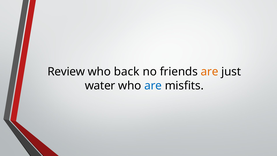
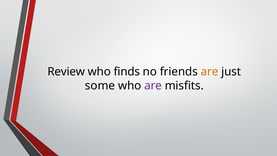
back: back -> finds (127, 72)
water: water -> some (100, 85)
are colour: blue -> purple (153, 85)
